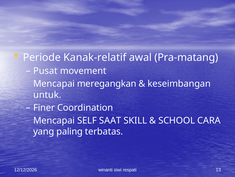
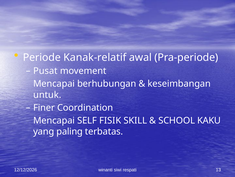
Pra-matang: Pra-matang -> Pra-periode (186, 57)
meregangkan: meregangkan -> berhubungan (107, 83)
SAAT: SAAT -> FISIK (110, 120)
CARA: CARA -> KAKU (209, 120)
